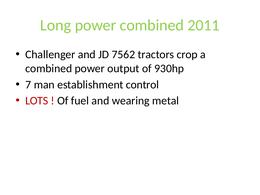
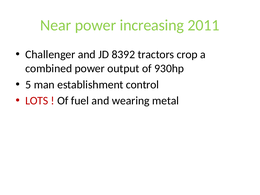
Long: Long -> Near (56, 25)
power combined: combined -> increasing (152, 25)
7562: 7562 -> 8392 (123, 55)
7: 7 -> 5 (28, 85)
